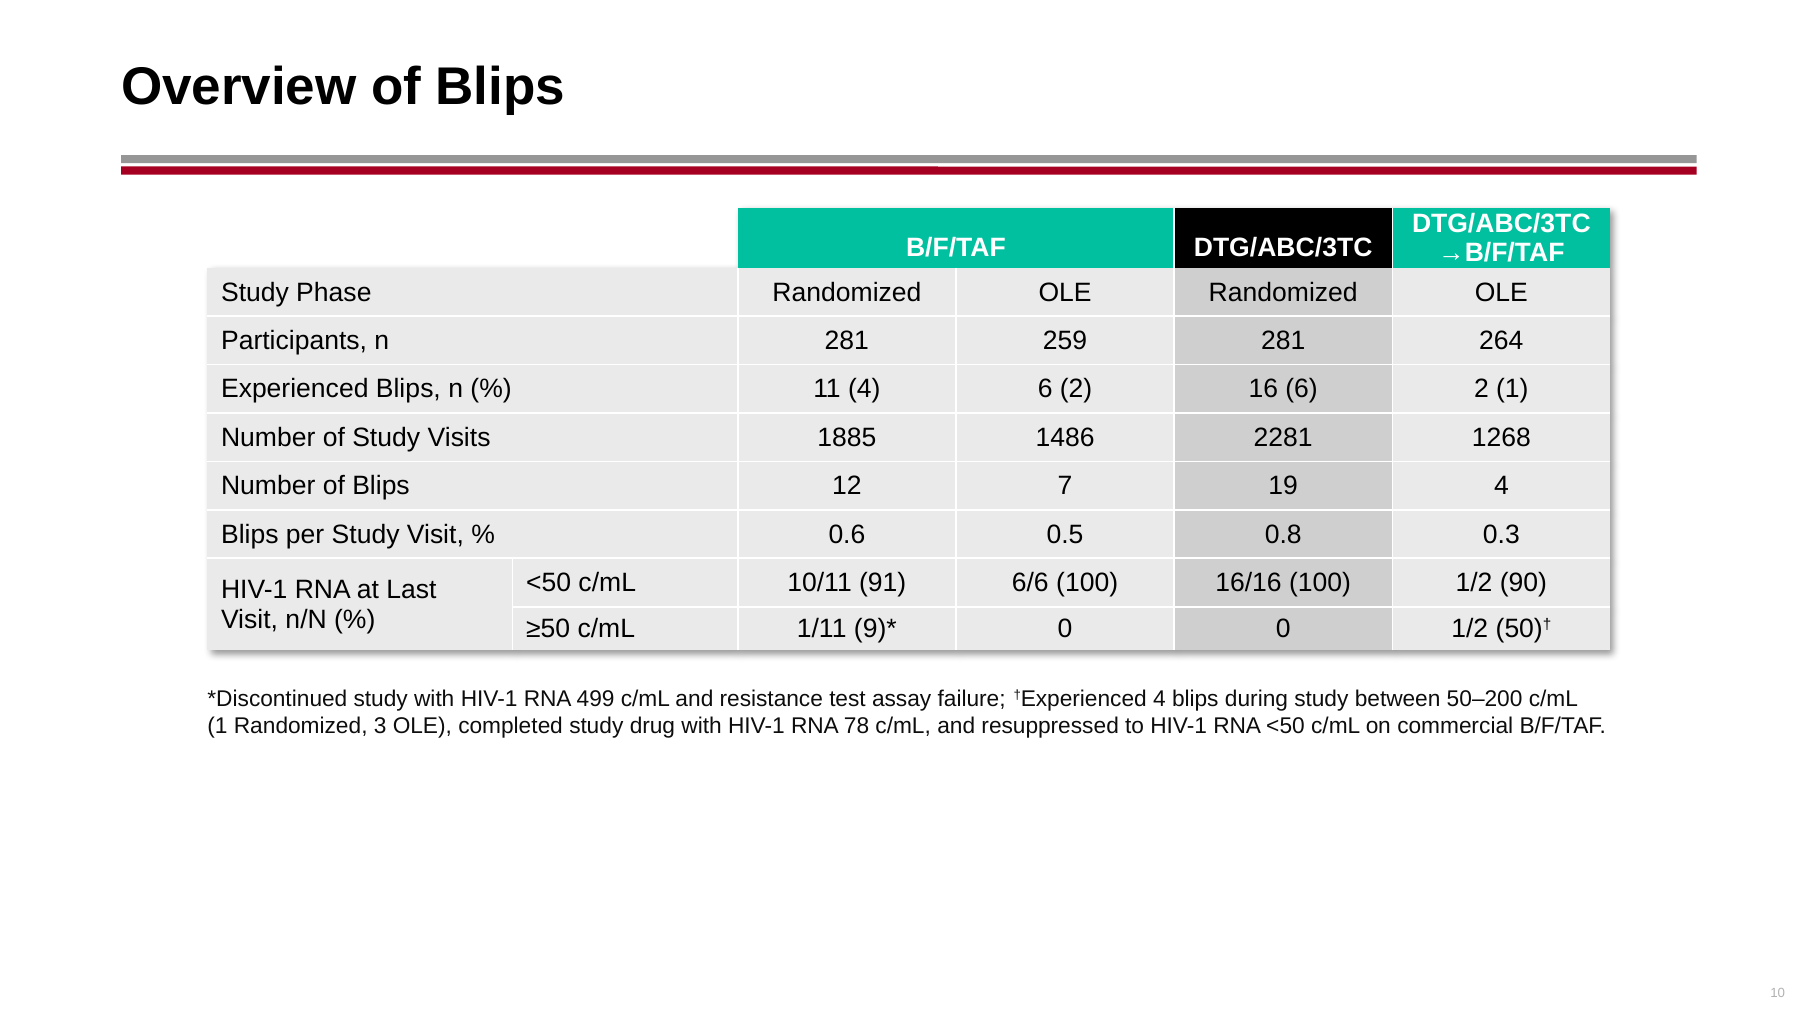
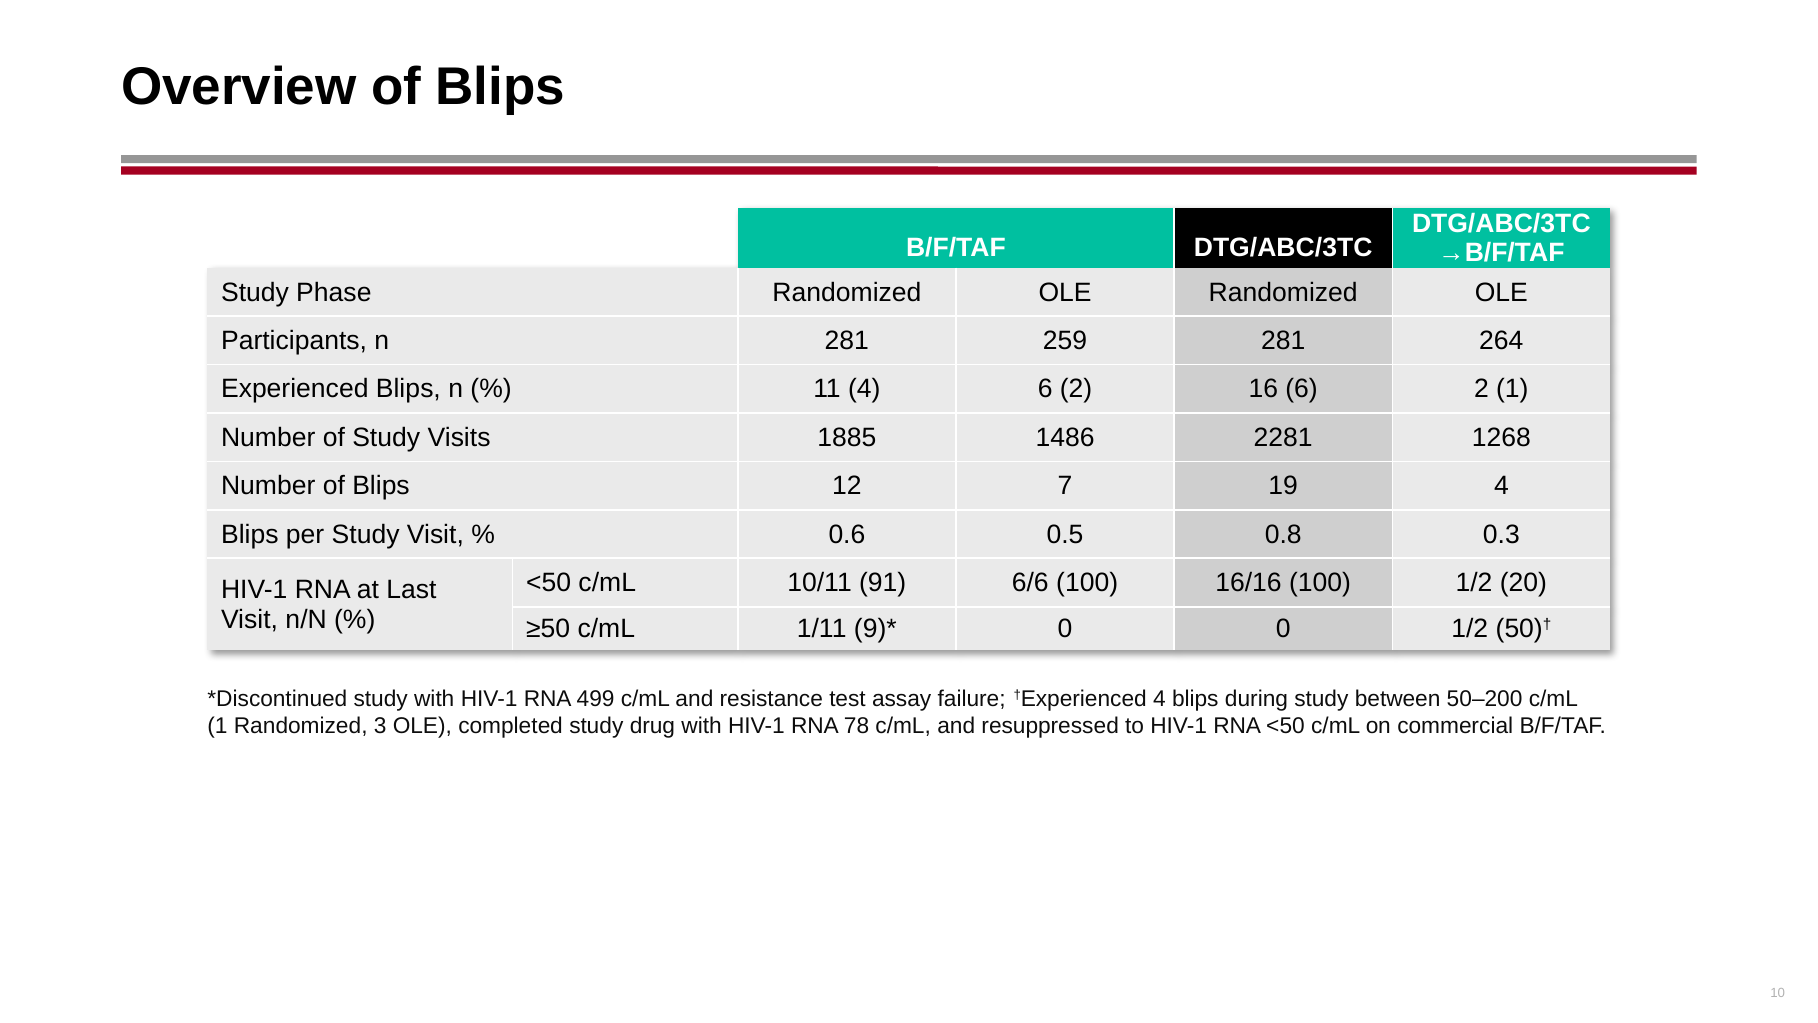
90: 90 -> 20 (1523, 583)
